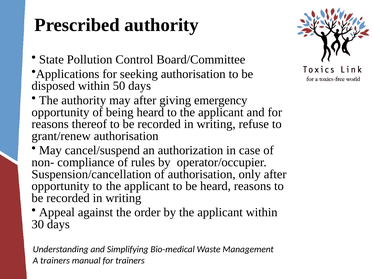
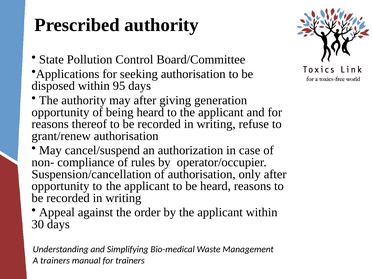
50: 50 -> 95 (119, 86)
emergency: emergency -> generation (221, 100)
